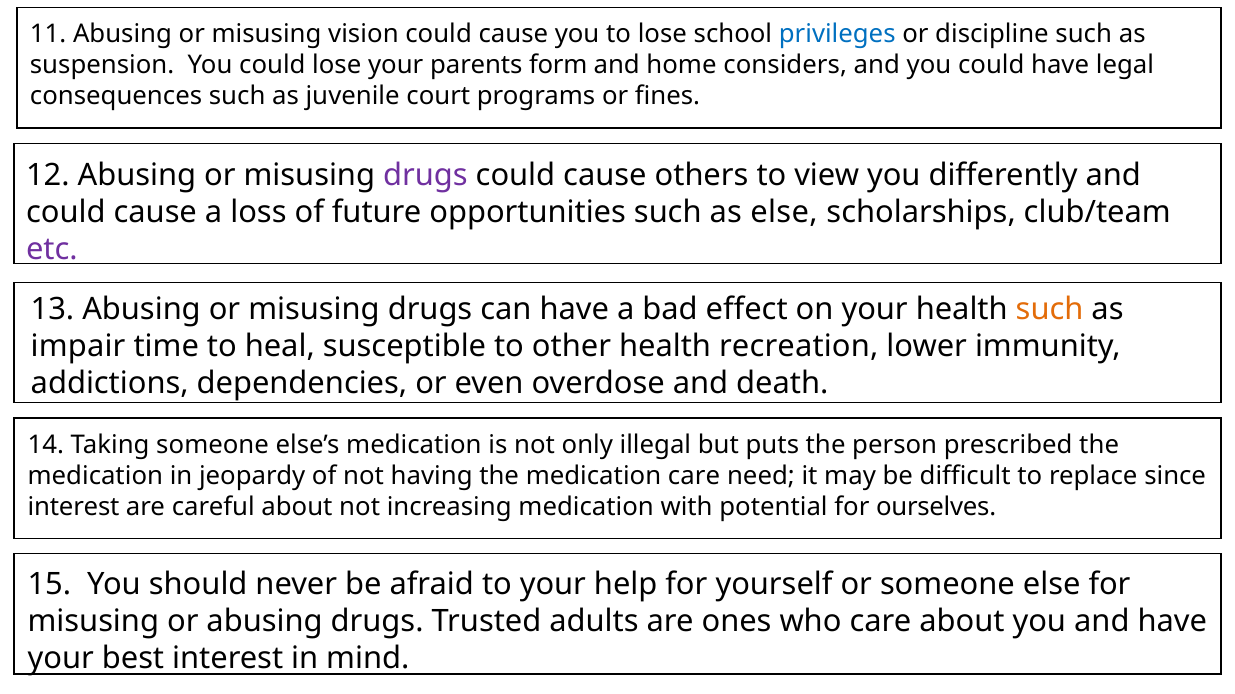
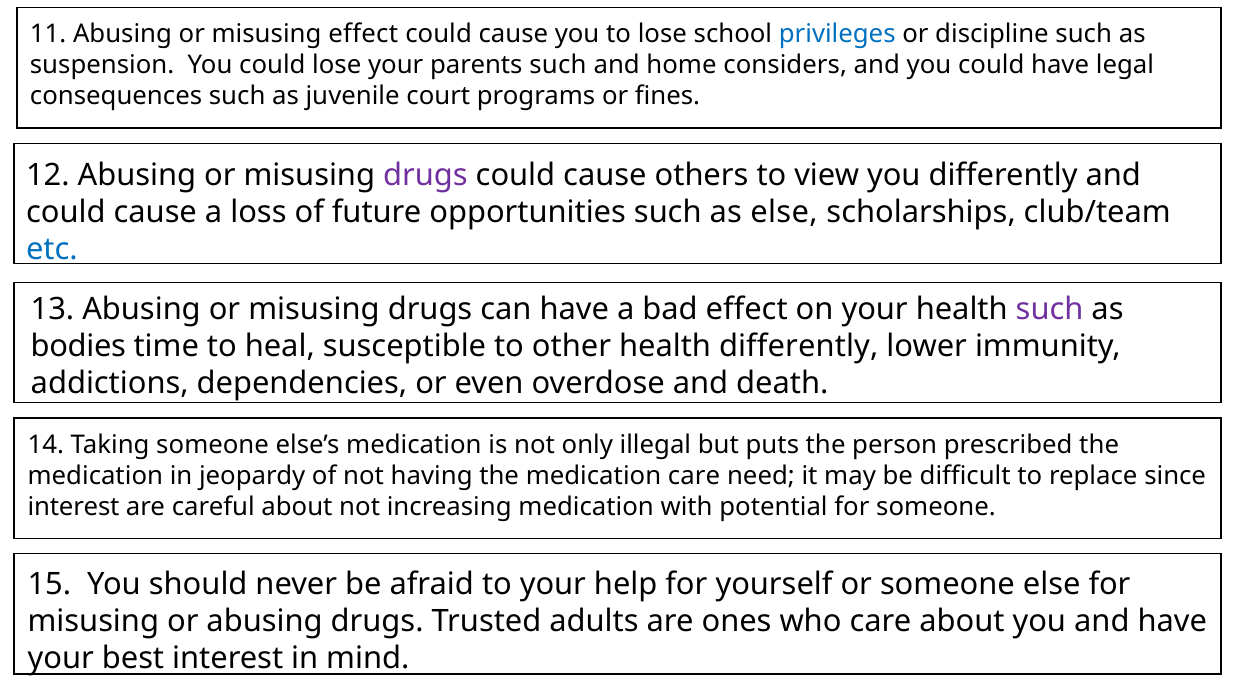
misusing vision: vision -> effect (363, 35)
parents form: form -> such (558, 65)
etc colour: purple -> blue (52, 249)
such colour: orange -> purple (1050, 310)
impair: impair -> bodies (78, 347)
health recreation: recreation -> differently (799, 347)
for ourselves: ourselves -> someone (936, 507)
